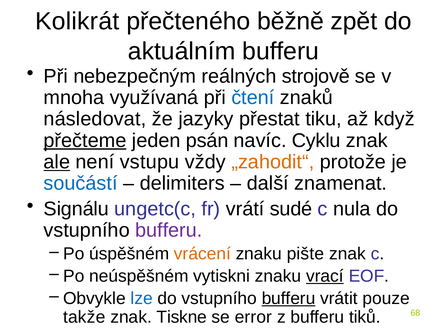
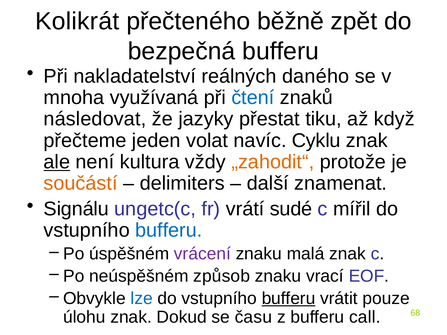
aktuálním: aktuálním -> bezpečná (182, 51)
nebezpečným: nebezpečným -> nakladatelství (135, 76)
strojově: strojově -> daného (316, 76)
přečteme underline: present -> none (85, 141)
psán: psán -> volat (207, 141)
vstupu: vstupu -> kultura (150, 162)
součástí colour: blue -> orange (81, 184)
nula: nula -> mířil (352, 209)
bufferu colour: purple -> blue (169, 230)
vrácení colour: orange -> purple (202, 254)
pište: pište -> malá (306, 254)
vytiskni: vytiskni -> způsob (222, 276)
vrací underline: present -> none (325, 276)
takže: takže -> úlohu (84, 317)
Tiskne: Tiskne -> Dokud (182, 317)
error: error -> času (253, 317)
tiků: tiků -> call (365, 317)
